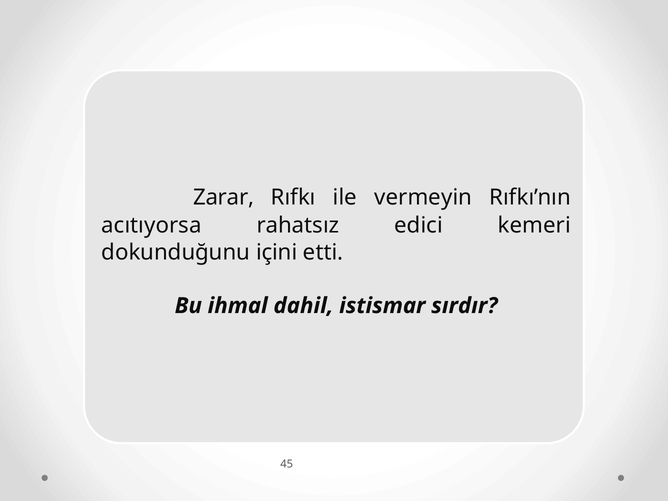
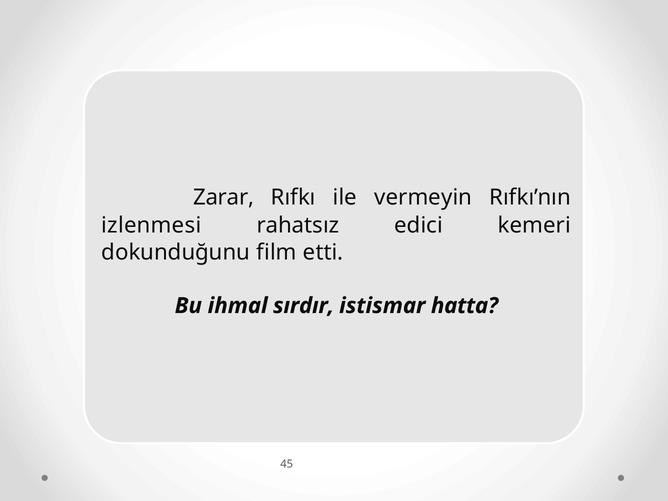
acıtıyorsa: acıtıyorsa -> izlenmesi (151, 226)
içini: içini -> film (276, 252)
dahil: dahil -> sırdır (304, 306)
sırdır: sırdır -> hatta (465, 306)
